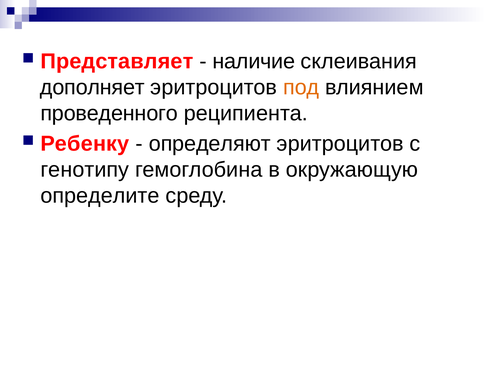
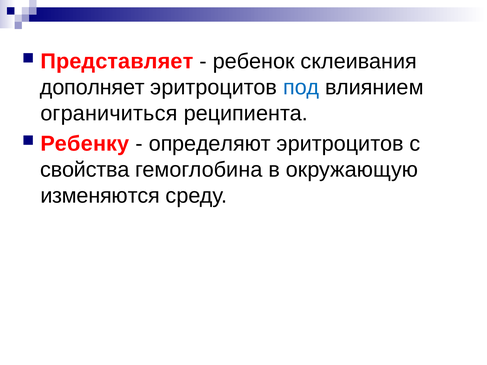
наличие: наличие -> ребенок (254, 61)
под colour: orange -> blue (301, 87)
проведенного: проведенного -> ограничиться (109, 113)
генотипу: генотипу -> свойства (85, 170)
определите: определите -> изменяются (100, 196)
